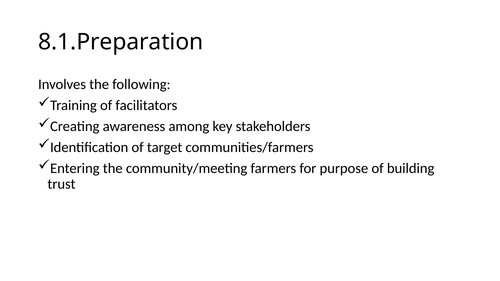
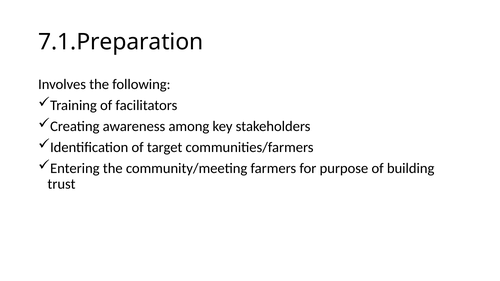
8.1.Preparation: 8.1.Preparation -> 7.1.Preparation (121, 42)
